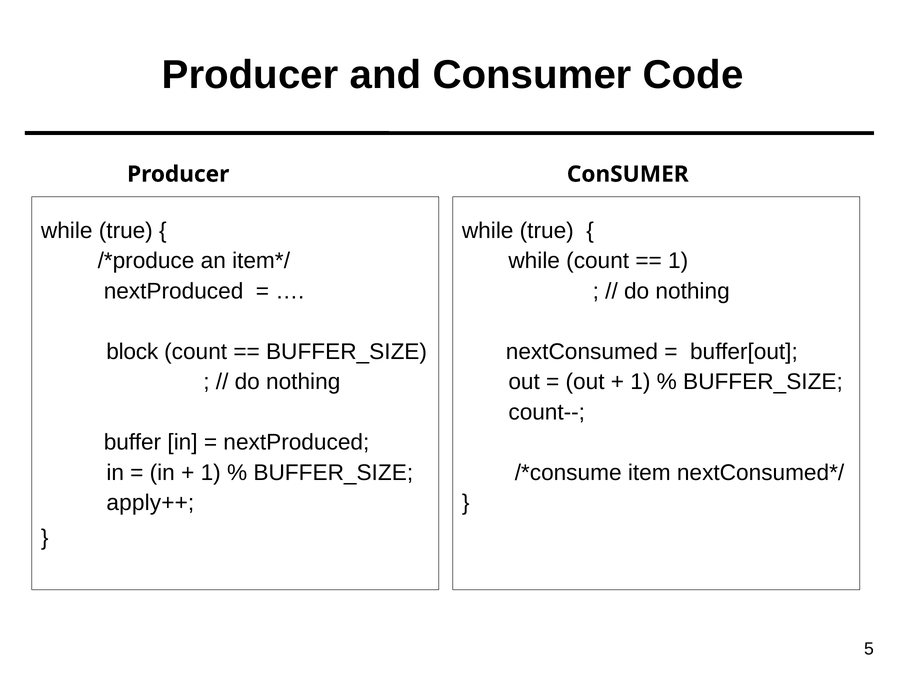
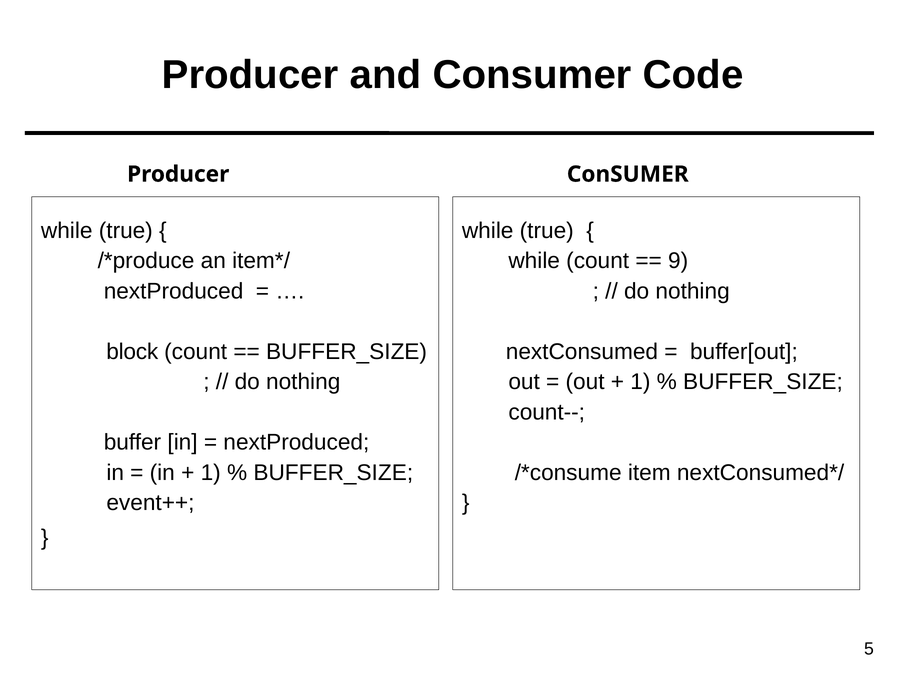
1: 1 -> 9 (678, 261)
apply++: apply++ -> event++ (150, 502)
